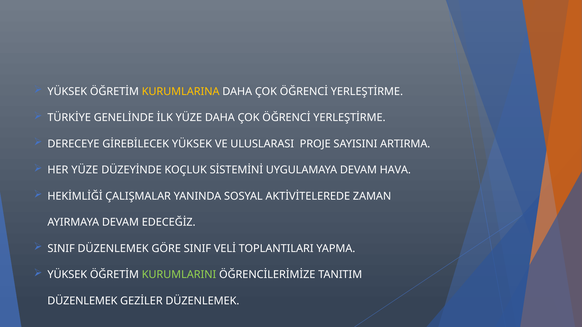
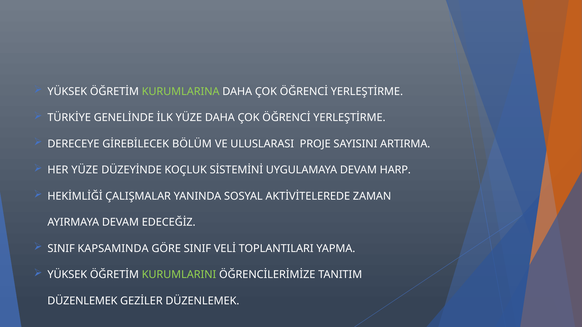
KURUMLARINA colour: yellow -> light green (181, 92)
GİREBİLECEK YÜKSEK: YÜKSEK -> BÖLÜM (192, 144)
HAVA: HAVA -> HARP (395, 170)
SINIF DÜZENLEMEK: DÜZENLEMEK -> KAPSAMINDA (113, 249)
